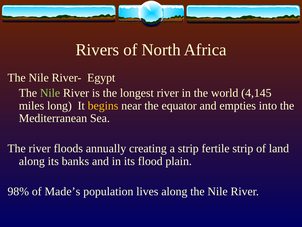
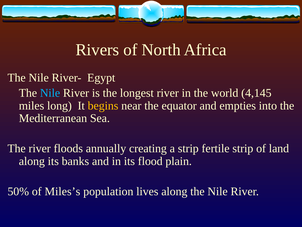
Nile colour: light green -> light blue (50, 93)
98%: 98% -> 50% (18, 191)
Made’s: Made’s -> Miles’s (62, 191)
